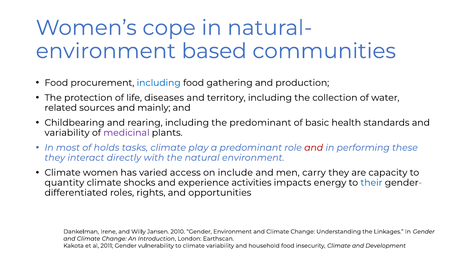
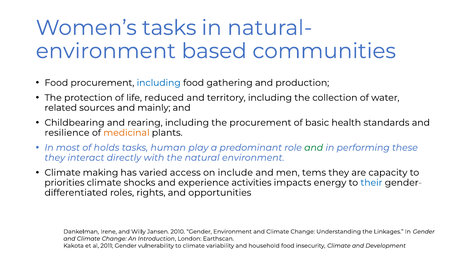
Women’s cope: cope -> tasks (169, 28)
diseases: diseases -> reduced (164, 98)
the predominant: predominant -> procurement (260, 123)
variability: variability -> resilience (67, 133)
medicinal colour: purple -> orange (126, 133)
tasks climate: climate -> human (168, 148)
and colour: red -> green (314, 148)
women: women -> making (101, 172)
carry: carry -> tems (314, 172)
quantity: quantity -> priorities (64, 182)
